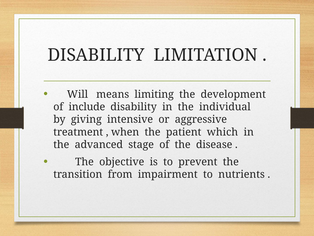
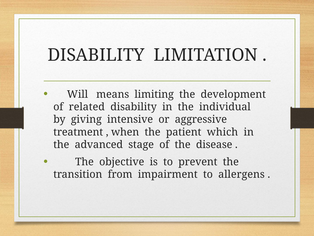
include: include -> related (87, 107)
nutrients: nutrients -> allergens (241, 174)
